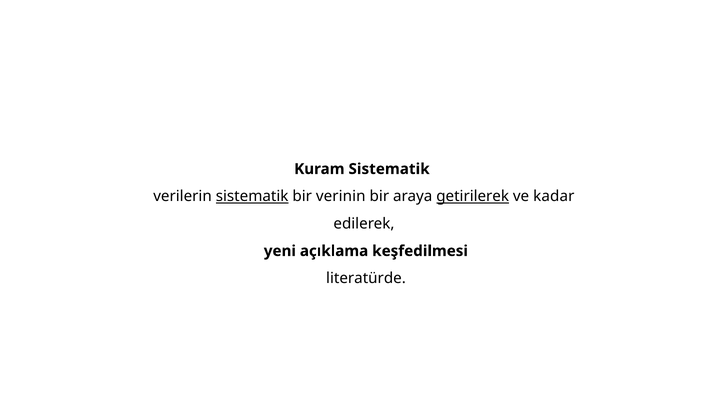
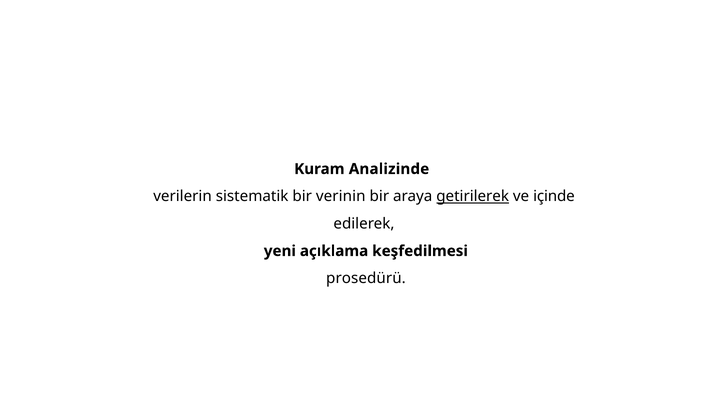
Kuram Sistematik: Sistematik -> Analizinde (389, 169)
sistematik underline: present -> none (252, 196)
kadar: kadar -> içinde (554, 196)
literatürde: literatürde -> prosedürü (366, 278)
